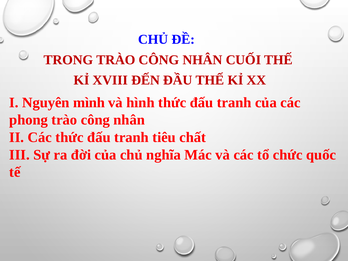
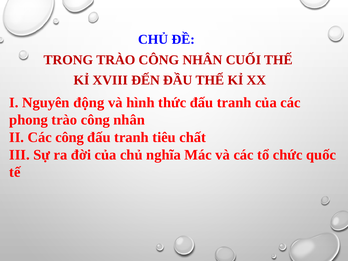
mình: mình -> động (89, 103)
Các thức: thức -> công (70, 137)
